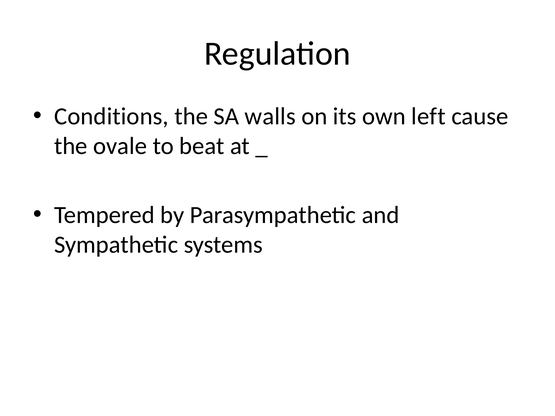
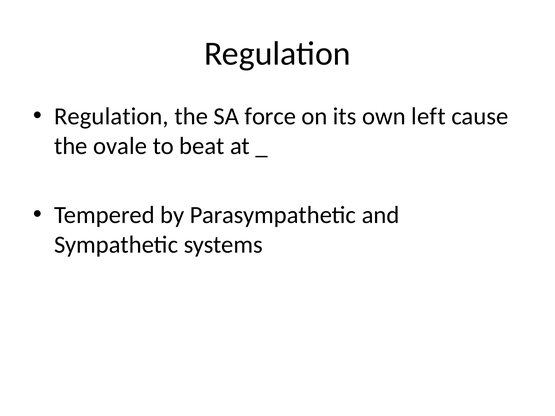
Conditions: Conditions -> Regulation (111, 116)
walls: walls -> force (270, 116)
